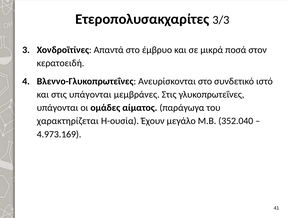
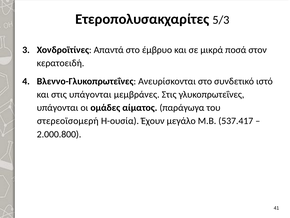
3/3: 3/3 -> 5/3 (221, 20)
χαρακτηρίζεται: χαρακτηρίζεται -> στερεοϊσομερή (68, 121)
352.040: 352.040 -> 537.417 (236, 121)
4.973.169: 4.973.169 -> 2.000.800 (59, 134)
